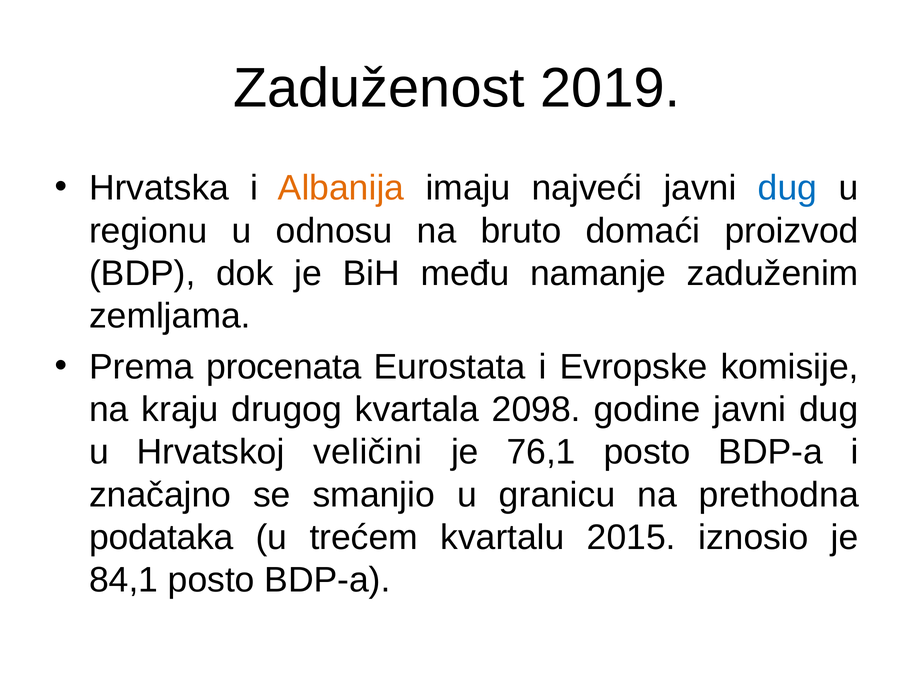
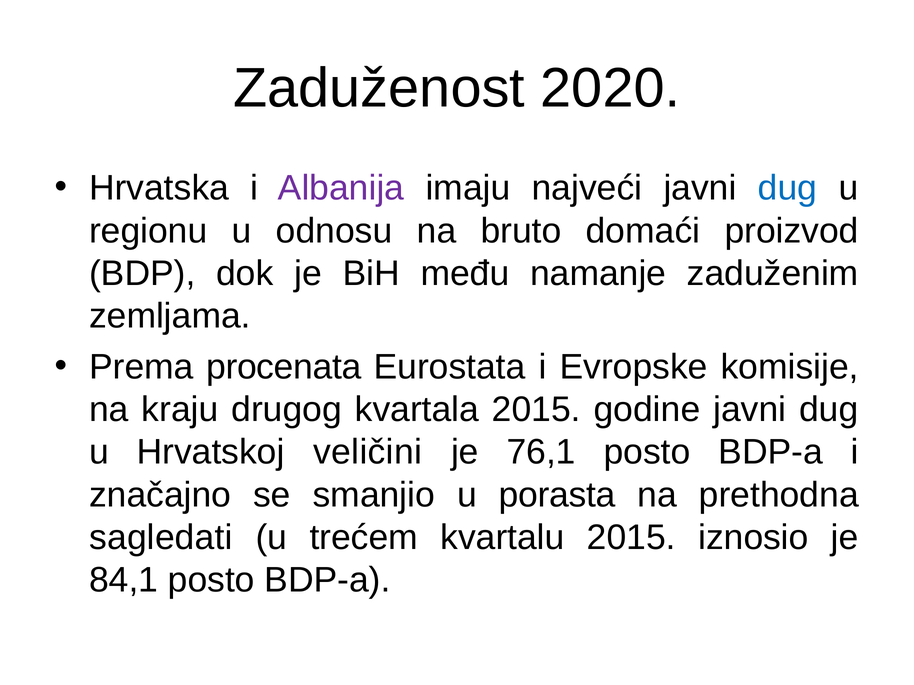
2019: 2019 -> 2020 (610, 88)
Albanija colour: orange -> purple (341, 188)
kvartala 2098: 2098 -> 2015 (536, 410)
granicu: granicu -> porasta (557, 495)
podataka: podataka -> sagledati (161, 538)
